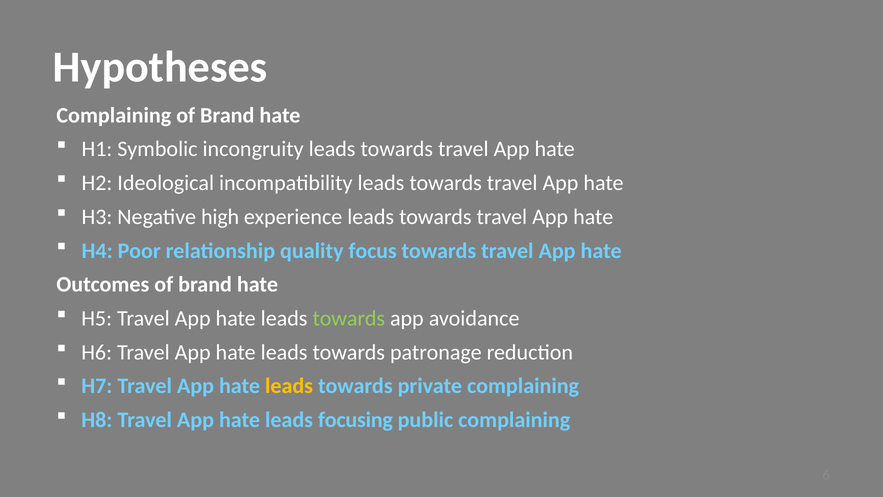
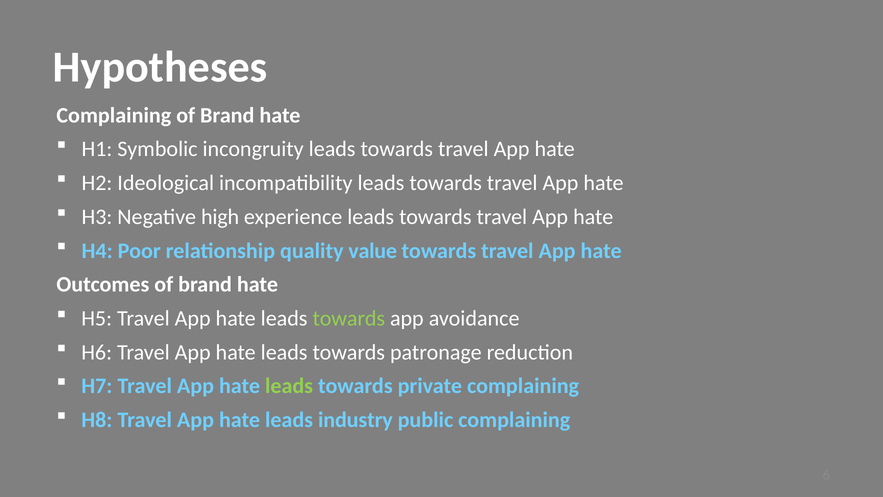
focus: focus -> value (373, 251)
leads colour: yellow -> light green (289, 386)
focusing: focusing -> industry (355, 420)
